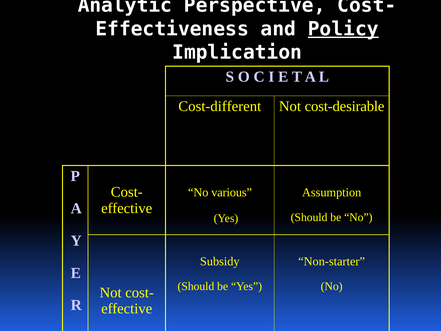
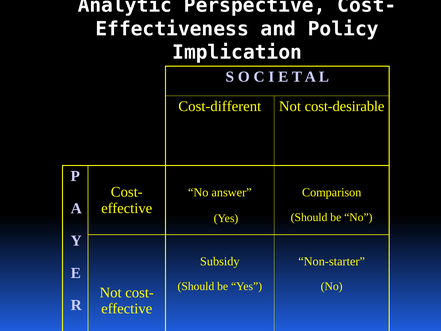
Policy underline: present -> none (343, 29)
various: various -> answer (232, 192)
Assumption: Assumption -> Comparison (332, 192)
